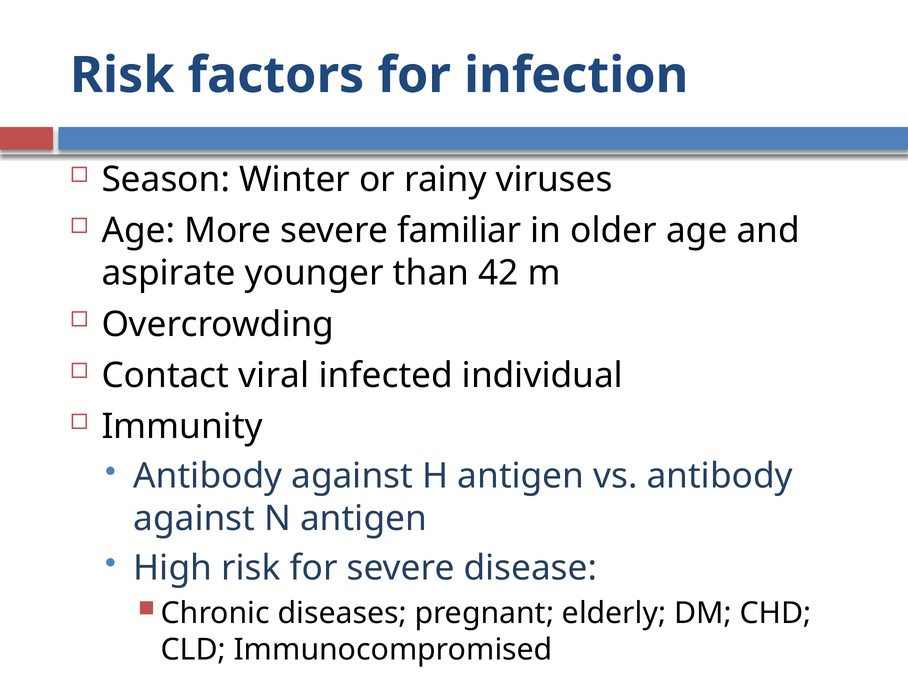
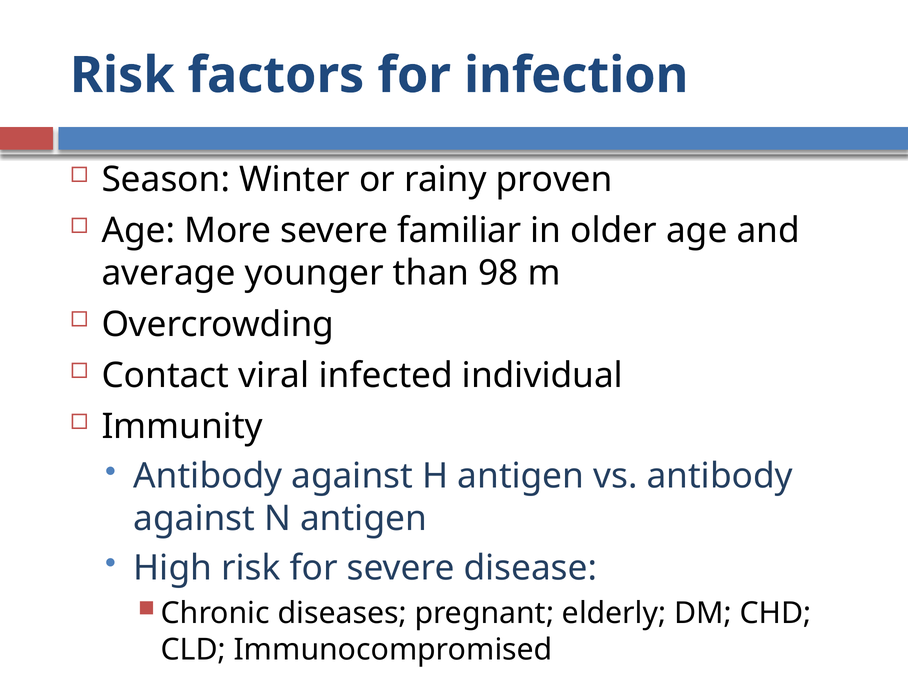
viruses: viruses -> proven (554, 180)
aspirate: aspirate -> average (169, 273)
42: 42 -> 98 (498, 273)
